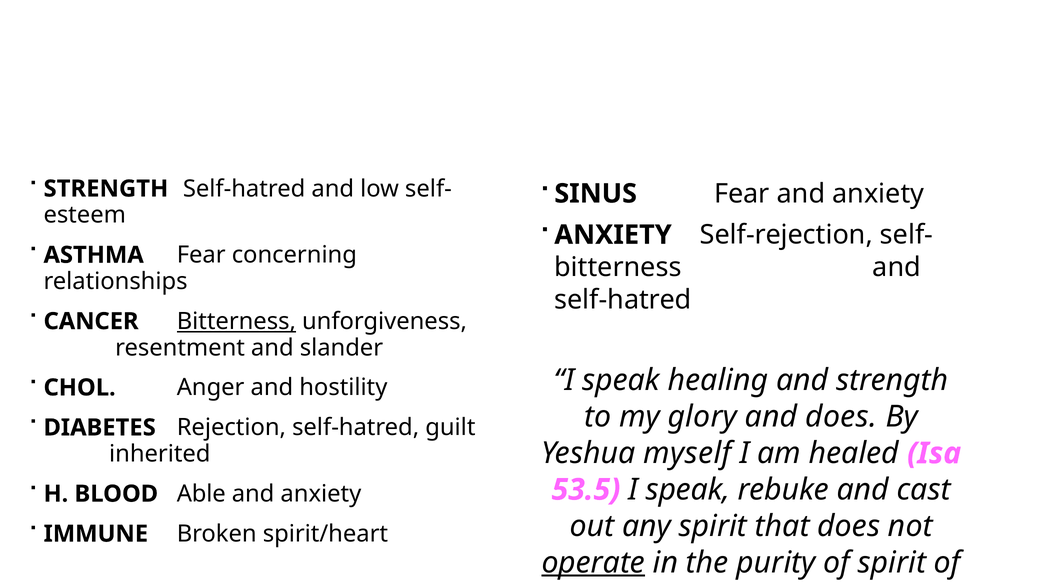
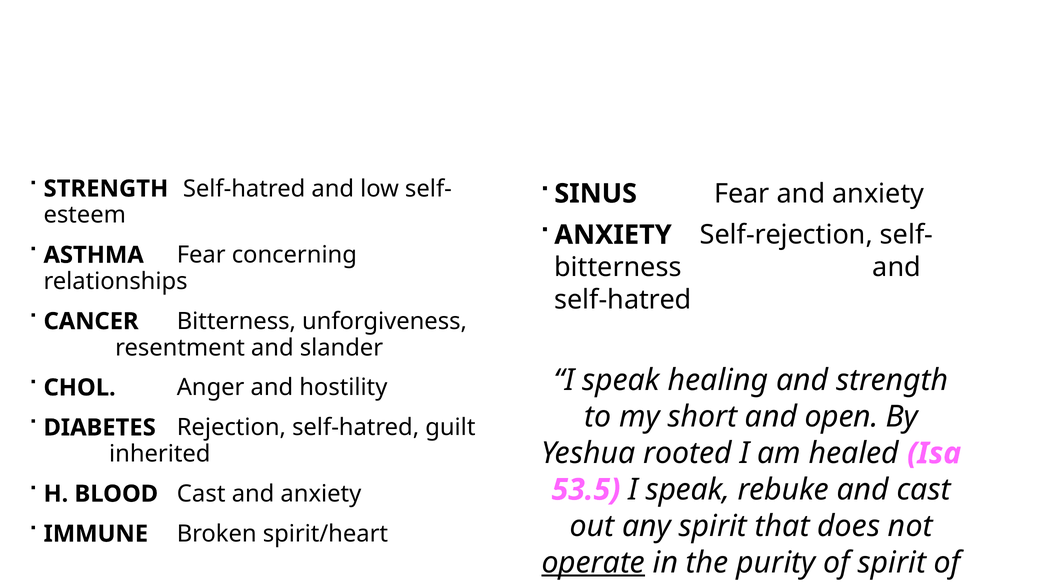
Bitterness underline: present -> none (236, 321)
glory: glory -> short (702, 416)
and does: does -> open (841, 416)
Yeshua myself: myself -> rooted (688, 453)
BLOOD Able: Able -> Cast (201, 493)
